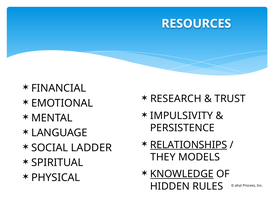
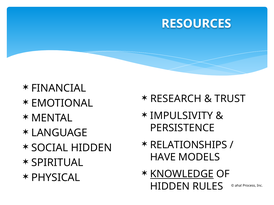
RELATIONSHIPS underline: present -> none (189, 145)
SOCIAL LADDER: LADDER -> HIDDEN (91, 148)
THEY: THEY -> HAVE (163, 158)
